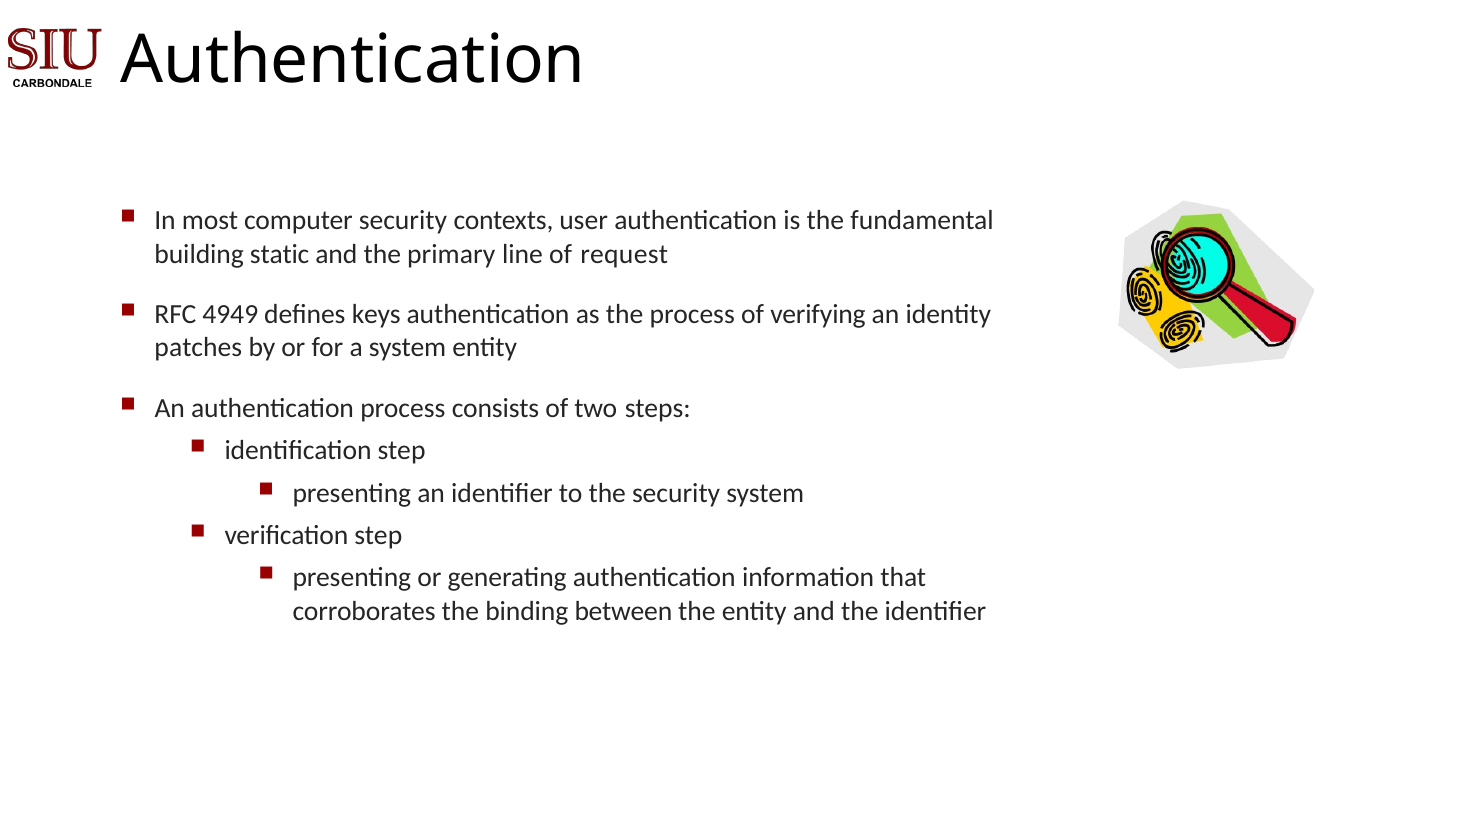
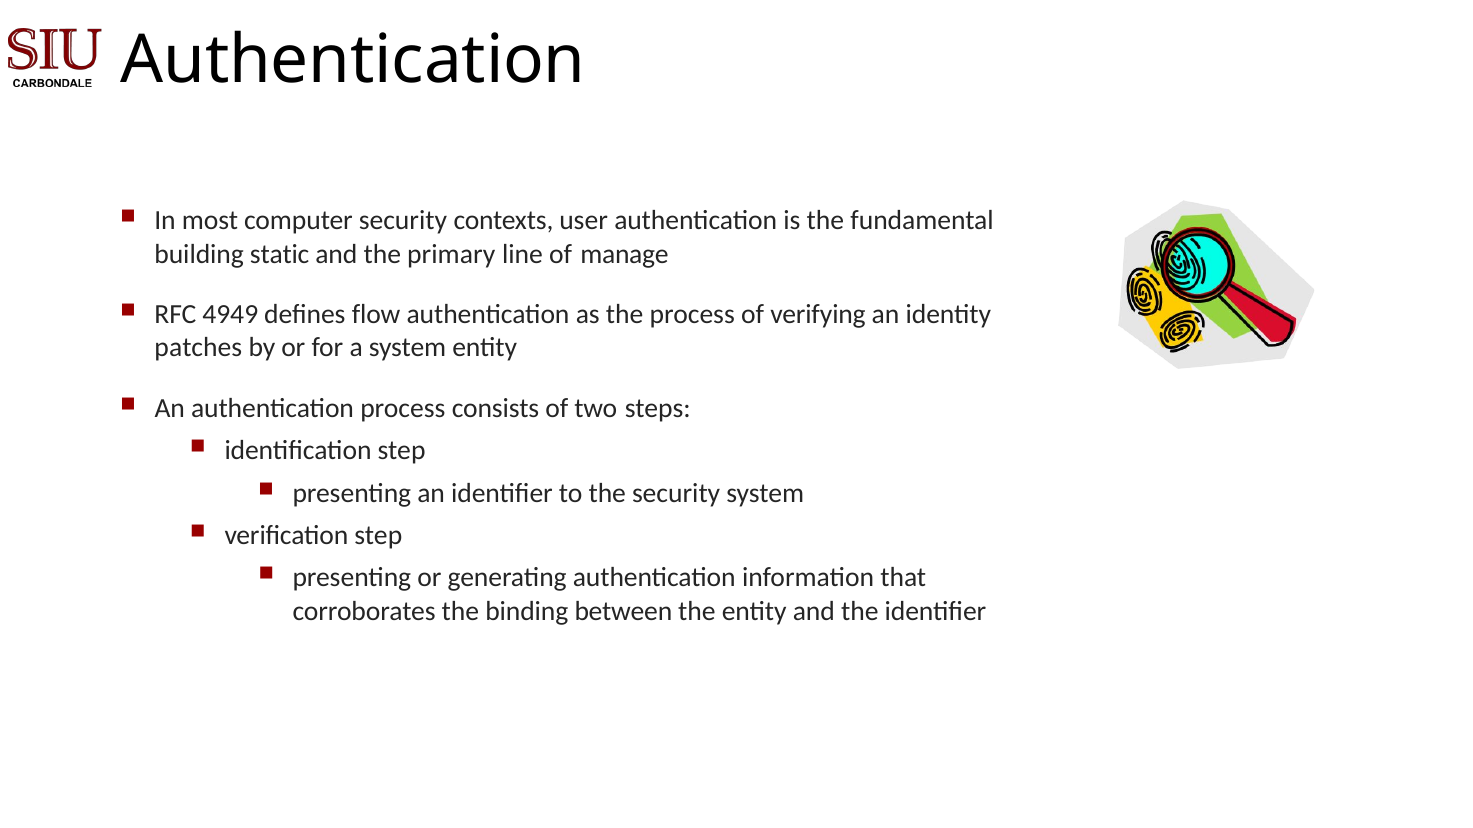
request: request -> manage (624, 254)
keys: keys -> flow (376, 315)
